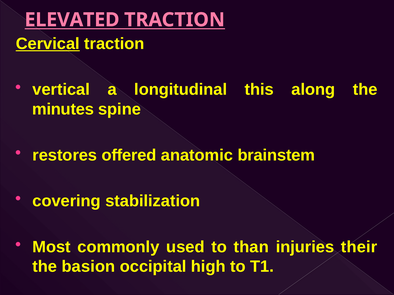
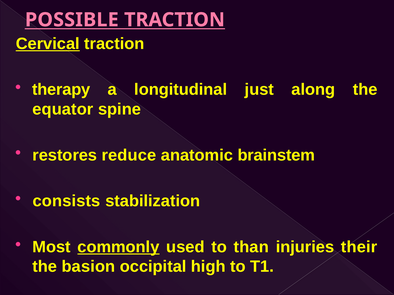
ELEVATED: ELEVATED -> POSSIBLE (72, 20)
vertical: vertical -> therapy (61, 90)
this: this -> just (259, 90)
minutes: minutes -> equator (63, 109)
offered: offered -> reduce (129, 155)
covering: covering -> consists (67, 201)
commonly underline: none -> present (118, 247)
